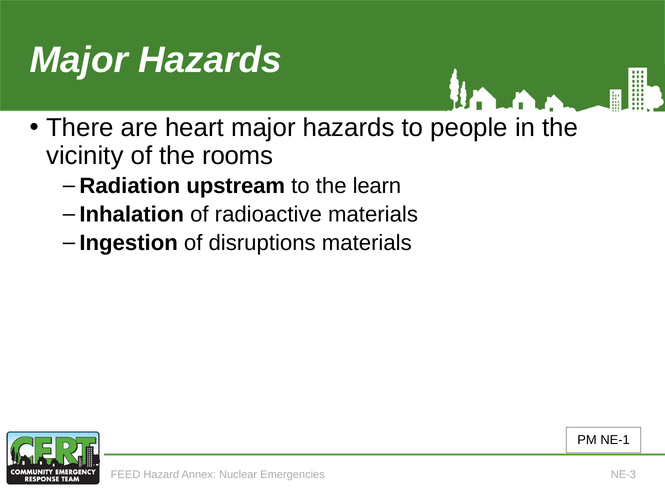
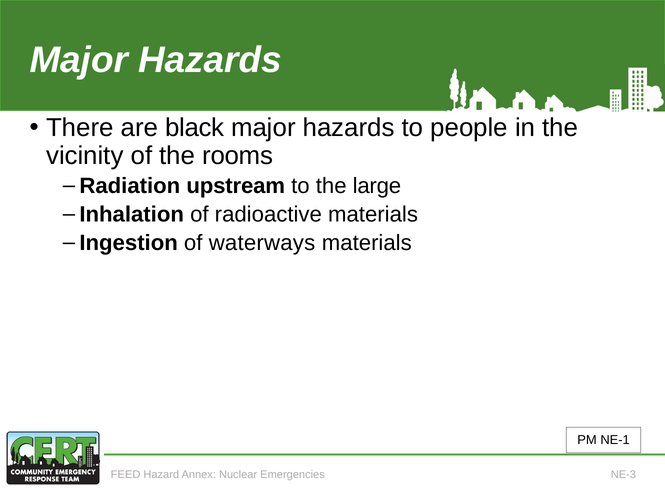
heart: heart -> black (195, 128)
learn: learn -> large (377, 186)
disruptions: disruptions -> waterways (262, 243)
